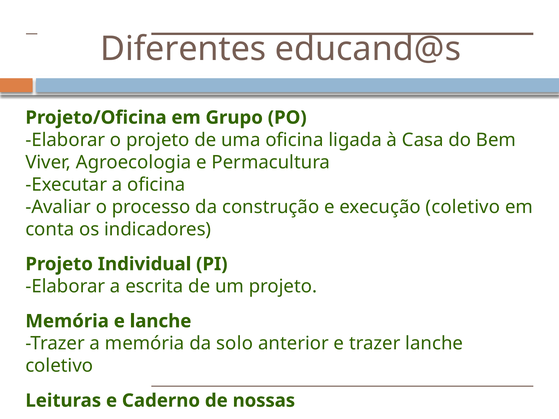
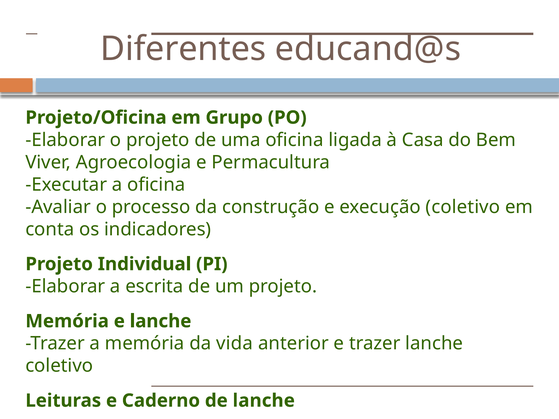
solo: solo -> vida (235, 344)
de nossas: nossas -> lanche (264, 401)
